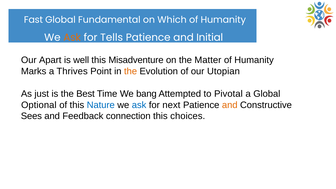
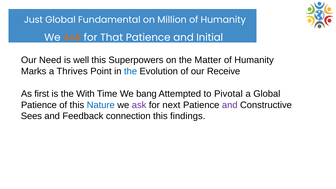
Fast: Fast -> Just (33, 20)
Which: Which -> Million (172, 20)
Tells: Tells -> That (112, 37)
Apart: Apart -> Need (50, 60)
Misadventure: Misadventure -> Superpowers (136, 60)
the colour: orange -> blue (131, 71)
Utopian: Utopian -> Receive (224, 71)
just: just -> first (42, 94)
Best: Best -> With (85, 94)
Optional: Optional -> Patience (39, 105)
ask colour: blue -> purple (139, 105)
and colour: orange -> purple (230, 105)
choices: choices -> findings (188, 116)
